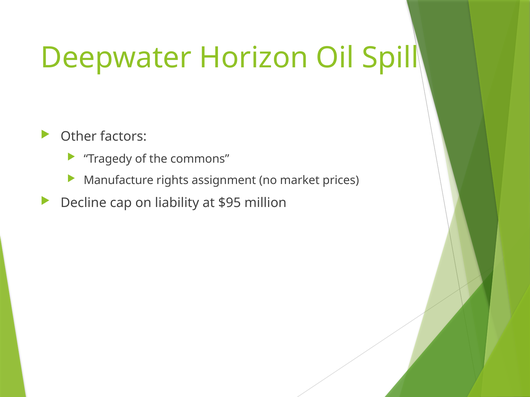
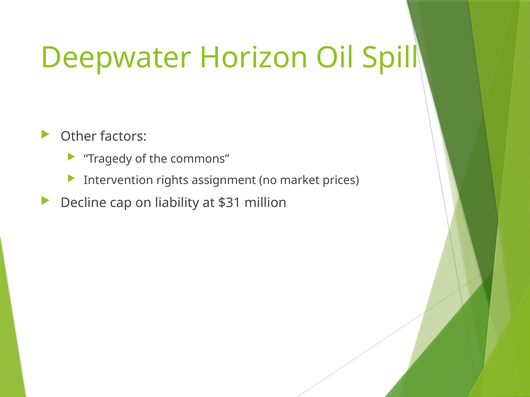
Manufacture: Manufacture -> Intervention (118, 181)
$95: $95 -> $31 (230, 203)
